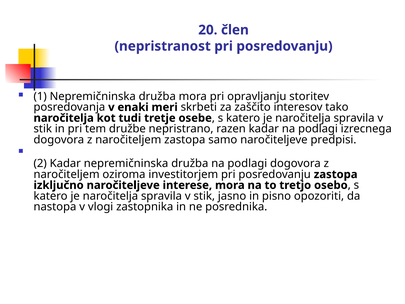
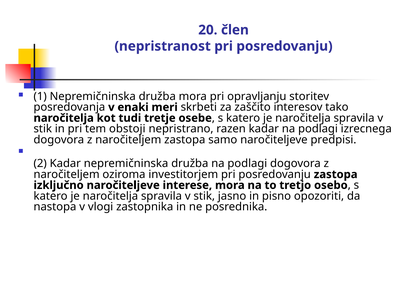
družbe: družbe -> obstoji (127, 129)
